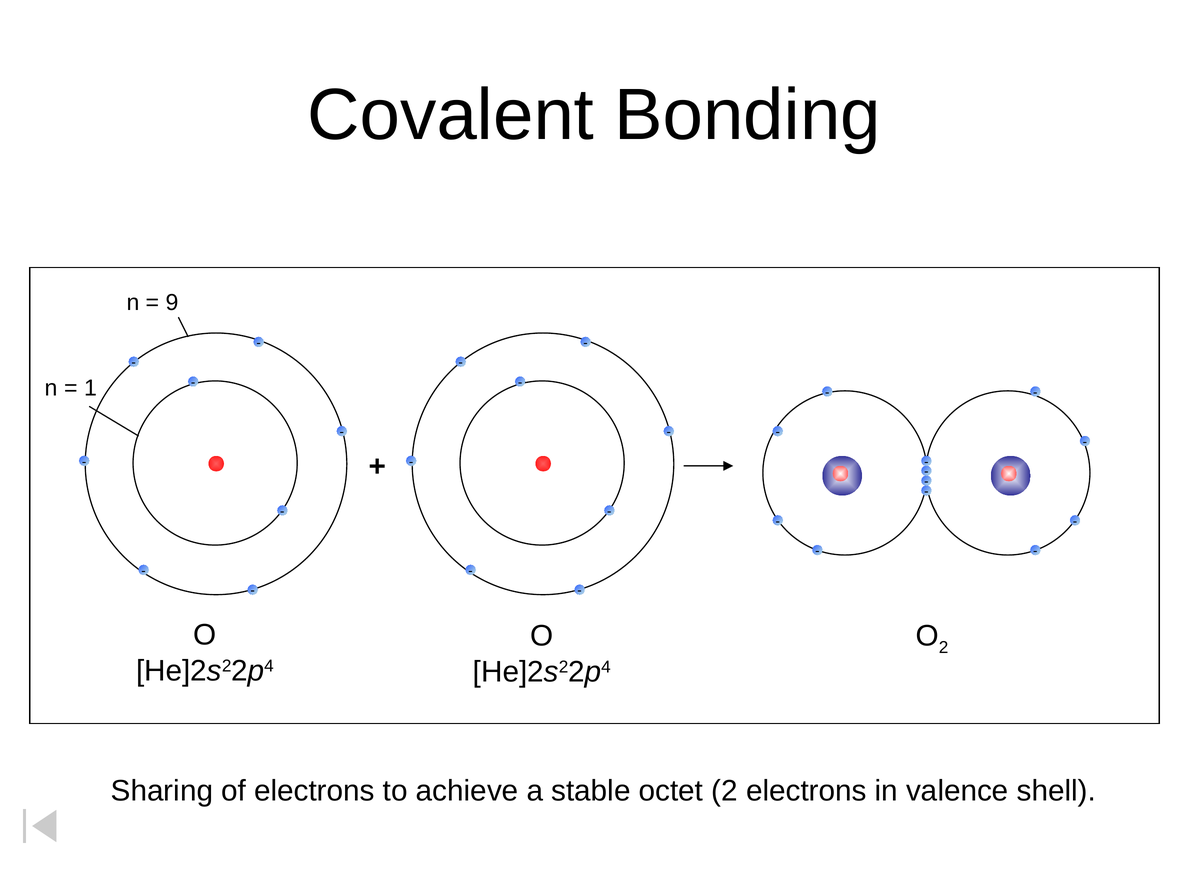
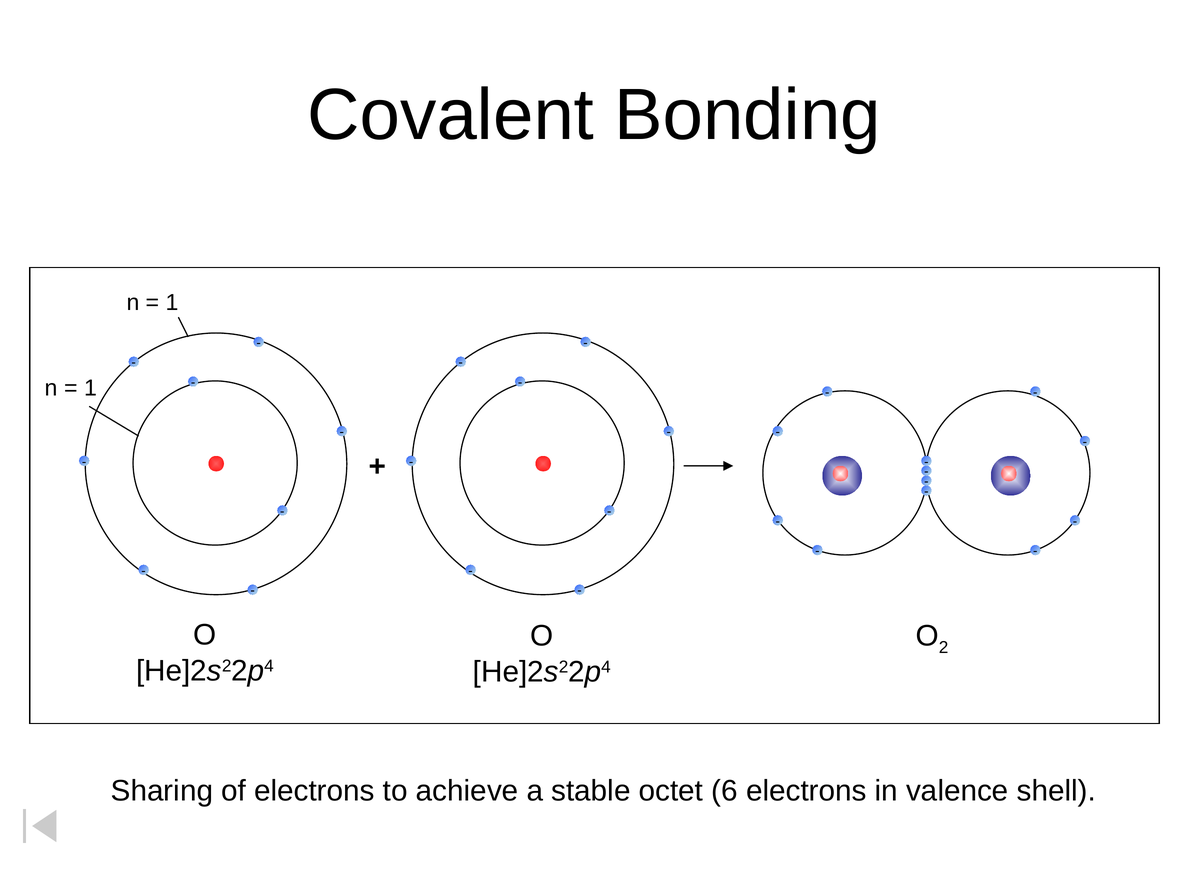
9: 9 -> 1 (172, 302)
octet 2: 2 -> 6 (725, 791)
